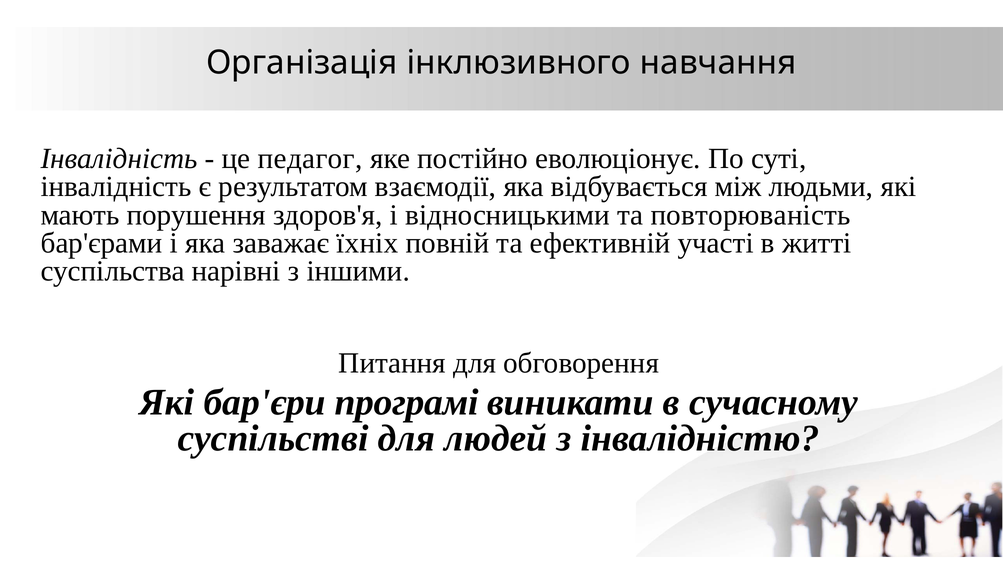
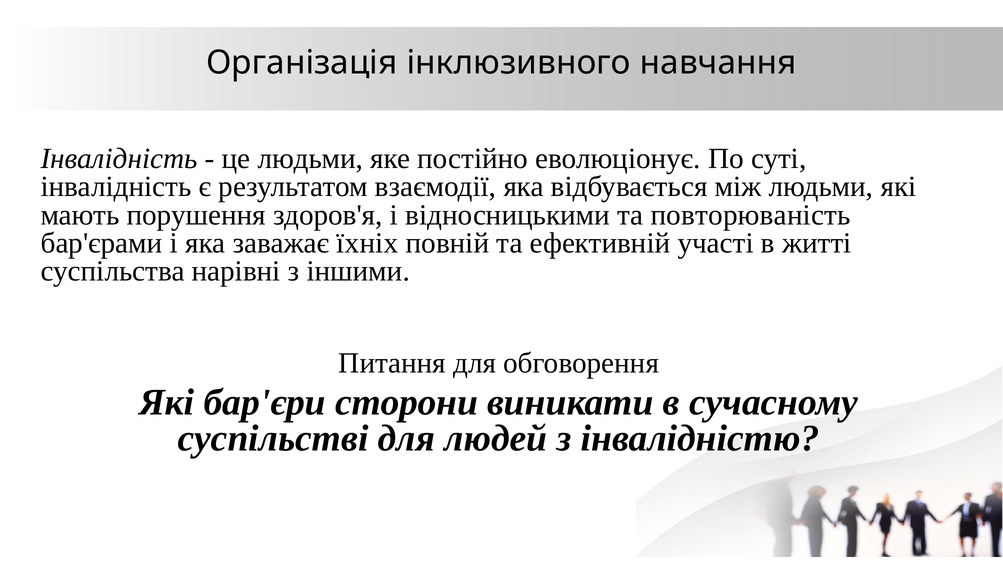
це педагог: педагог -> людьми (310, 159)
програмі: програмі -> сторони (407, 403)
